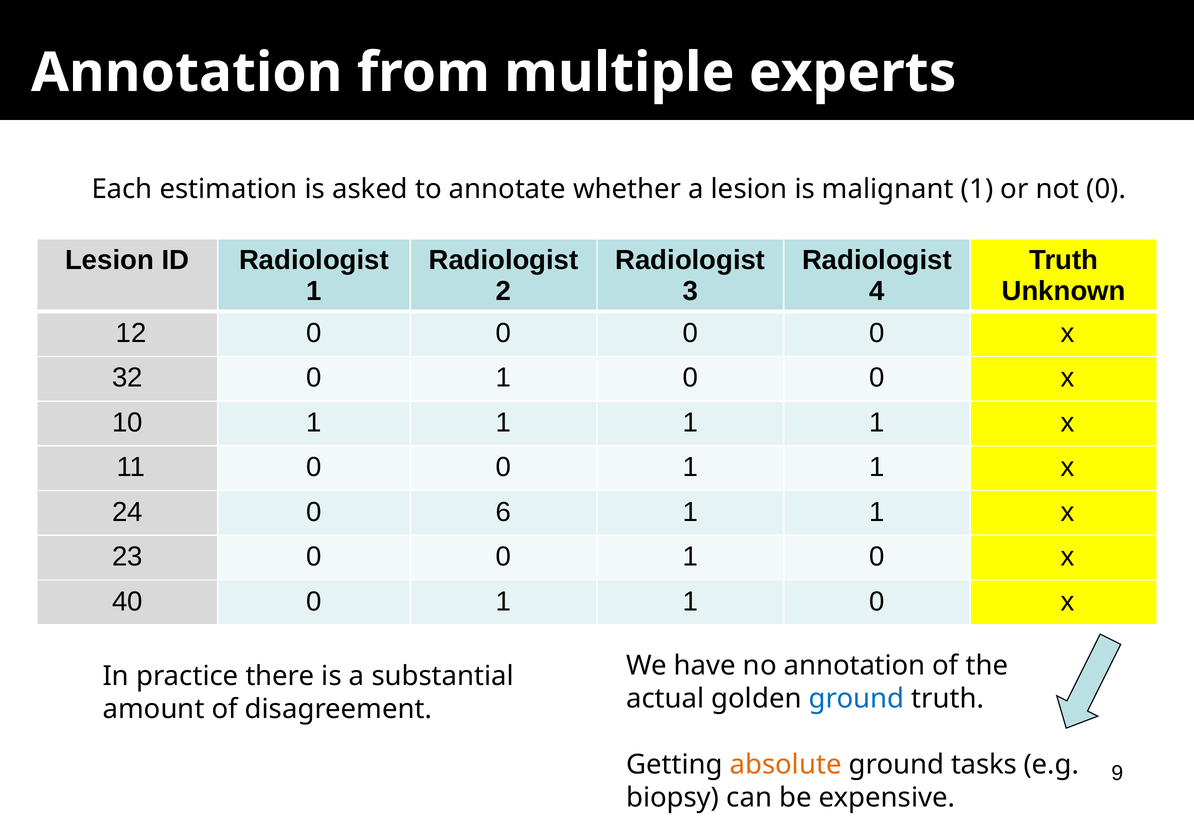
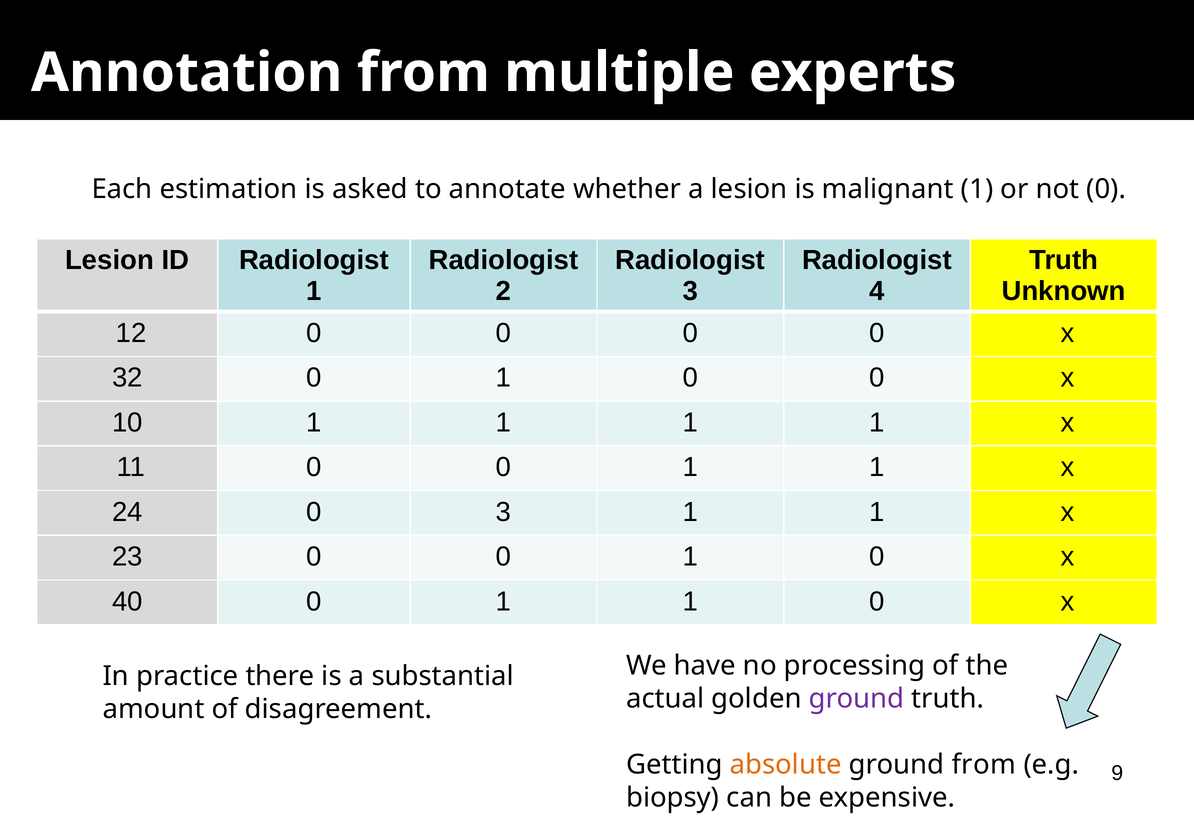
0 6: 6 -> 3 (504, 512)
no annotation: annotation -> processing (855, 665)
ground colour: blue -> purple (857, 698)
ground tasks: tasks -> from (984, 764)
